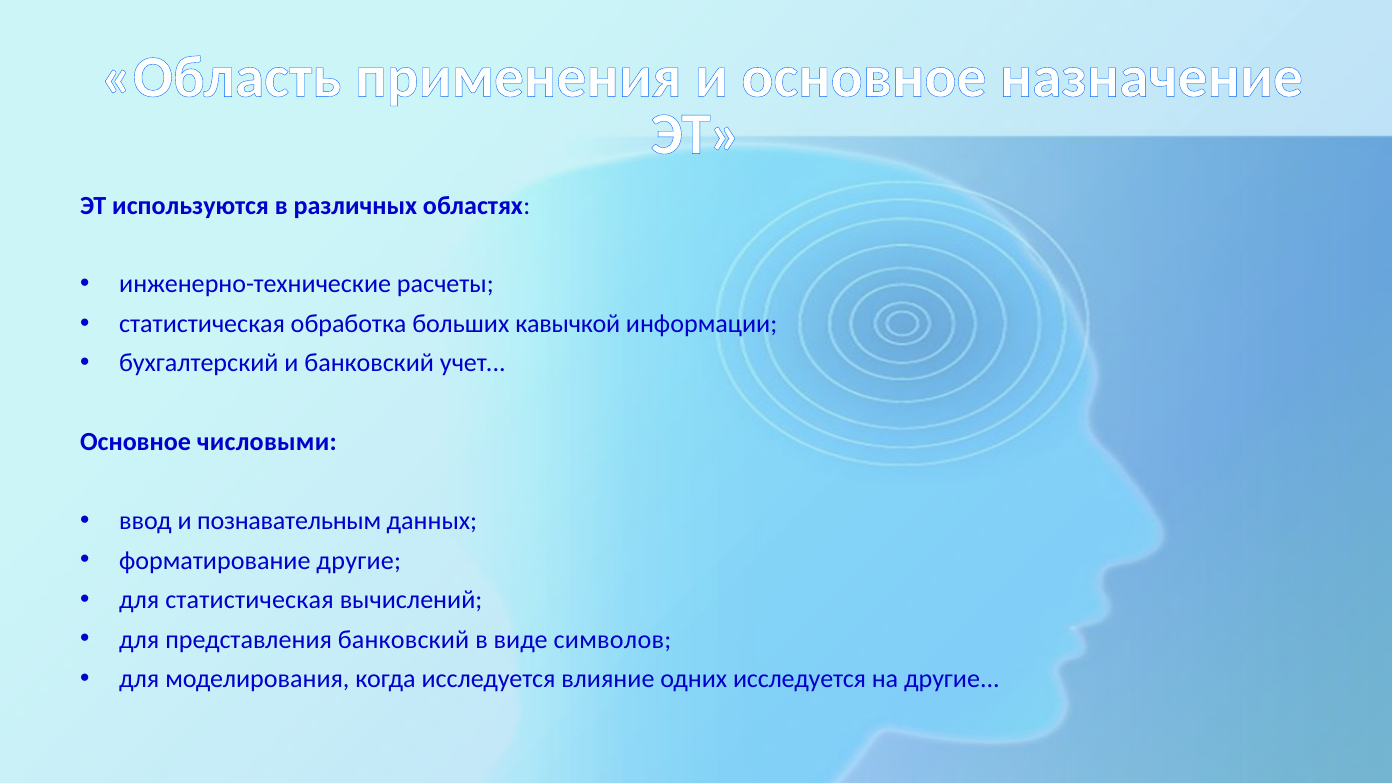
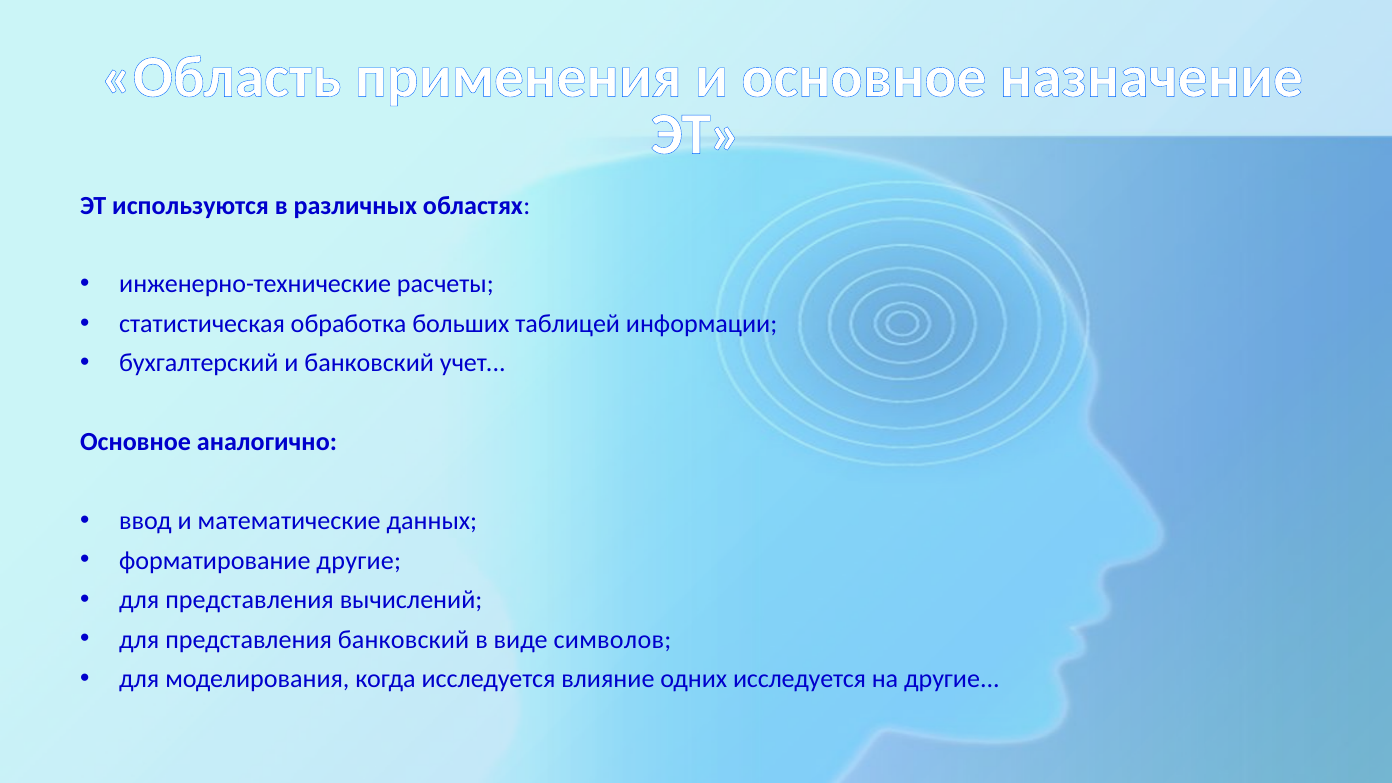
кавычкой: кавычкой -> таблицей (568, 324)
числовыми: числовыми -> аналогично (267, 442)
познавательным: познавательным -> математические (289, 521)
статистическая: статистическая -> представления (250, 600)
